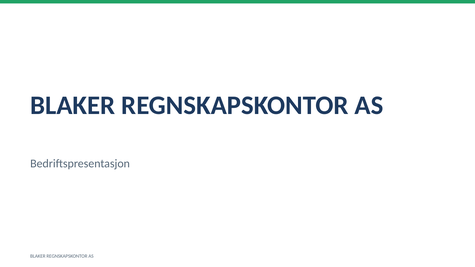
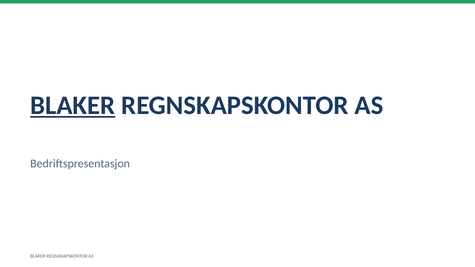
BLAKER underline: none -> present (73, 105)
